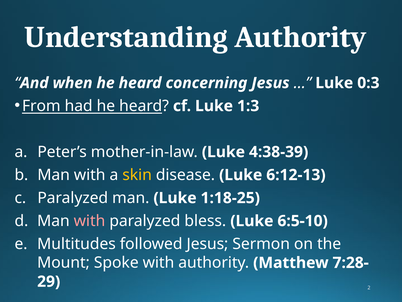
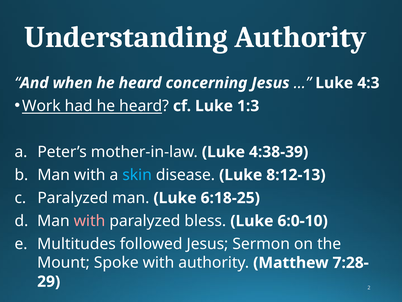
0:3: 0:3 -> 4:3 (368, 83)
From: From -> Work (41, 106)
skin colour: yellow -> light blue (137, 175)
6:12-13: 6:12-13 -> 8:12-13 (296, 175)
1:18-25: 1:18-25 -> 6:18-25 (230, 198)
6:5-10: 6:5-10 -> 6:0-10 (303, 221)
